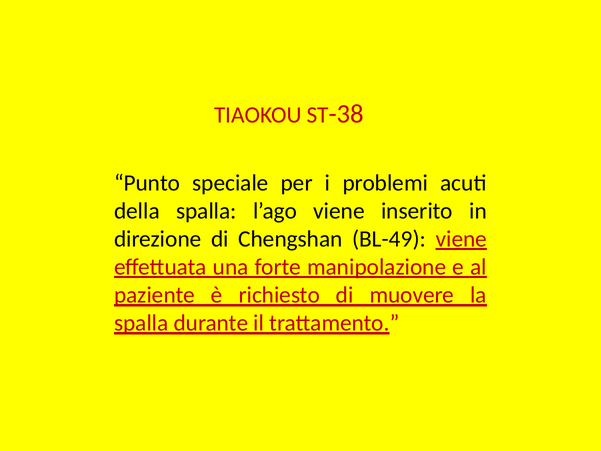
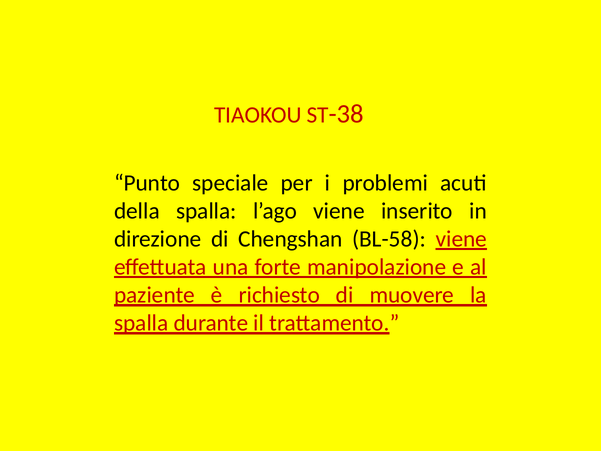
BL-49: BL-49 -> BL-58 (389, 239)
